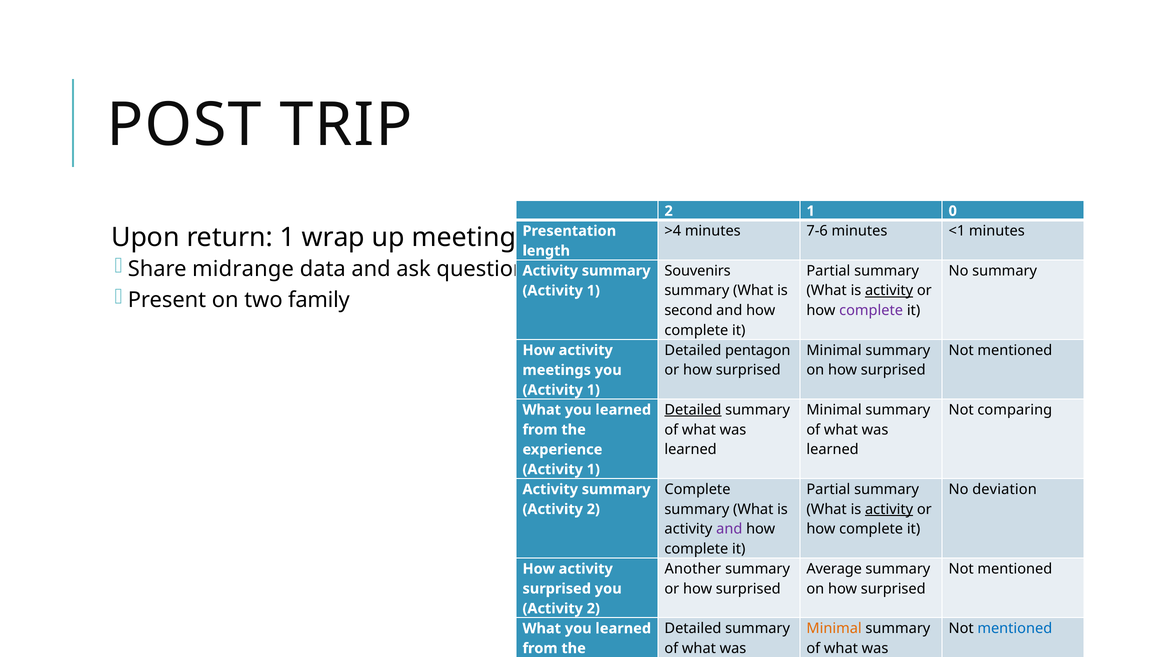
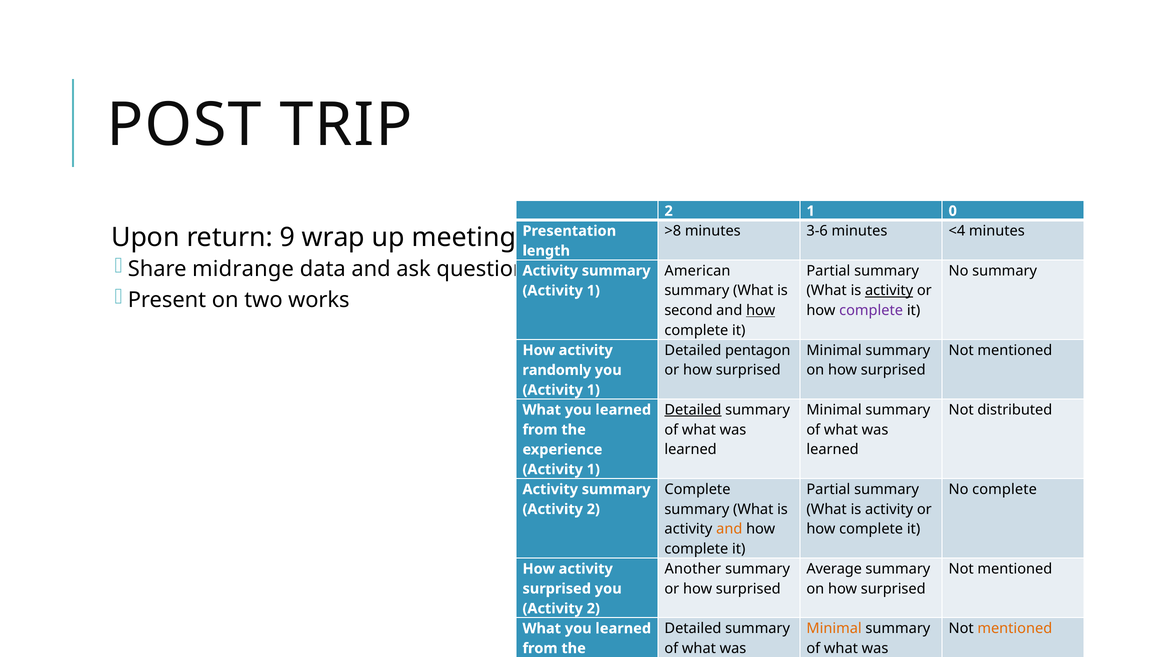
>4: >4 -> >8 (673, 231)
7-6: 7-6 -> 3-6 (817, 231)
<1: <1 -> <4 (957, 231)
return 1: 1 -> 9 (287, 237)
Souvenirs: Souvenirs -> American (697, 270)
family: family -> works (319, 300)
how underline: none -> present (761, 310)
meetings: meetings -> randomly (557, 370)
comparing: comparing -> distributed (1015, 409)
No deviation: deviation -> complete (1005, 489)
activity underline: present -> none (889, 509)
and colour: purple -> orange (729, 529)
mentioned colour: blue -> orange (1015, 628)
